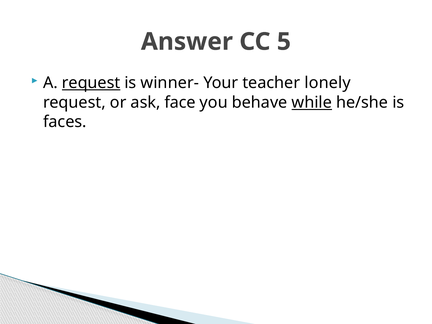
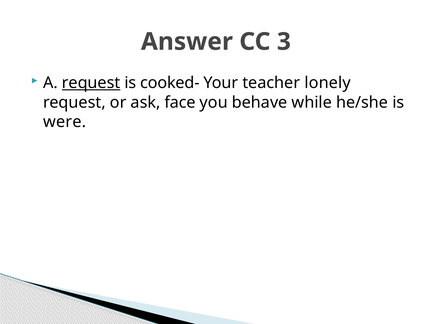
5: 5 -> 3 (284, 42)
winner-: winner- -> cooked- (170, 83)
while underline: present -> none (312, 102)
faces: faces -> were (65, 122)
